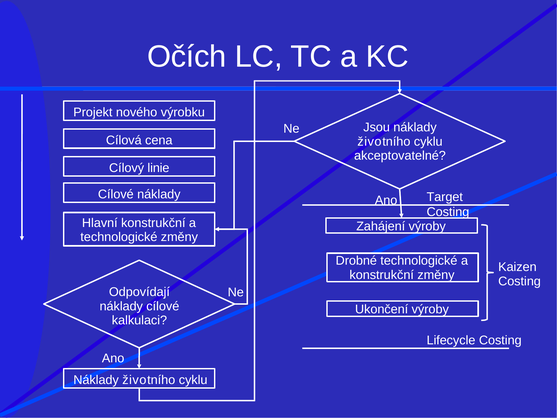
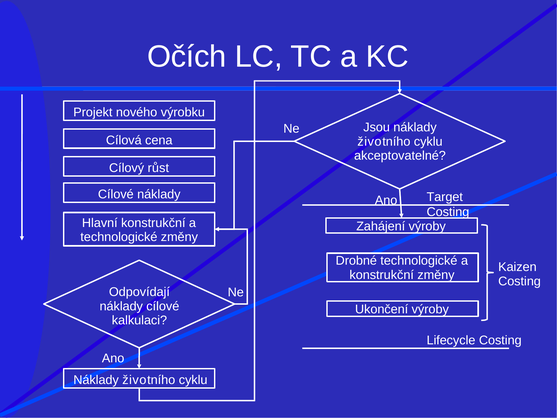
linie: linie -> růst (158, 168)
